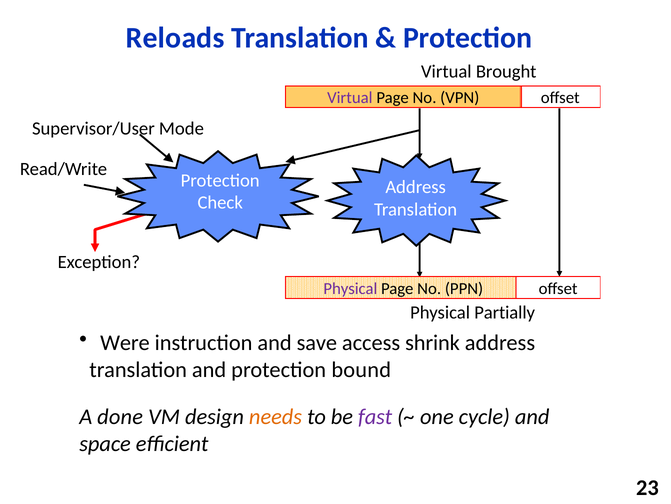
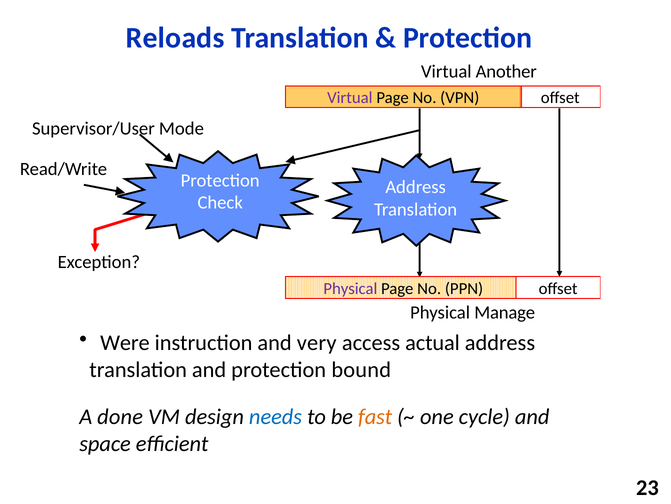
Brought: Brought -> Another (506, 72)
Partially: Partially -> Manage (505, 312)
save: save -> very (317, 343)
shrink: shrink -> actual (433, 343)
needs colour: orange -> blue (276, 416)
fast colour: purple -> orange (375, 416)
